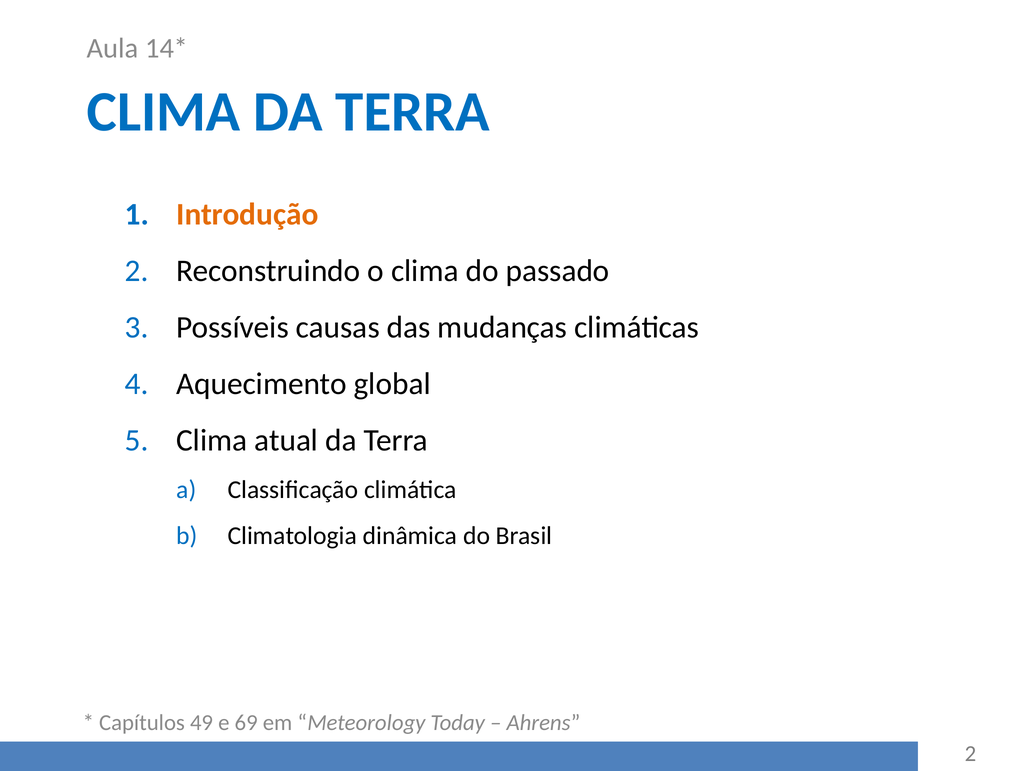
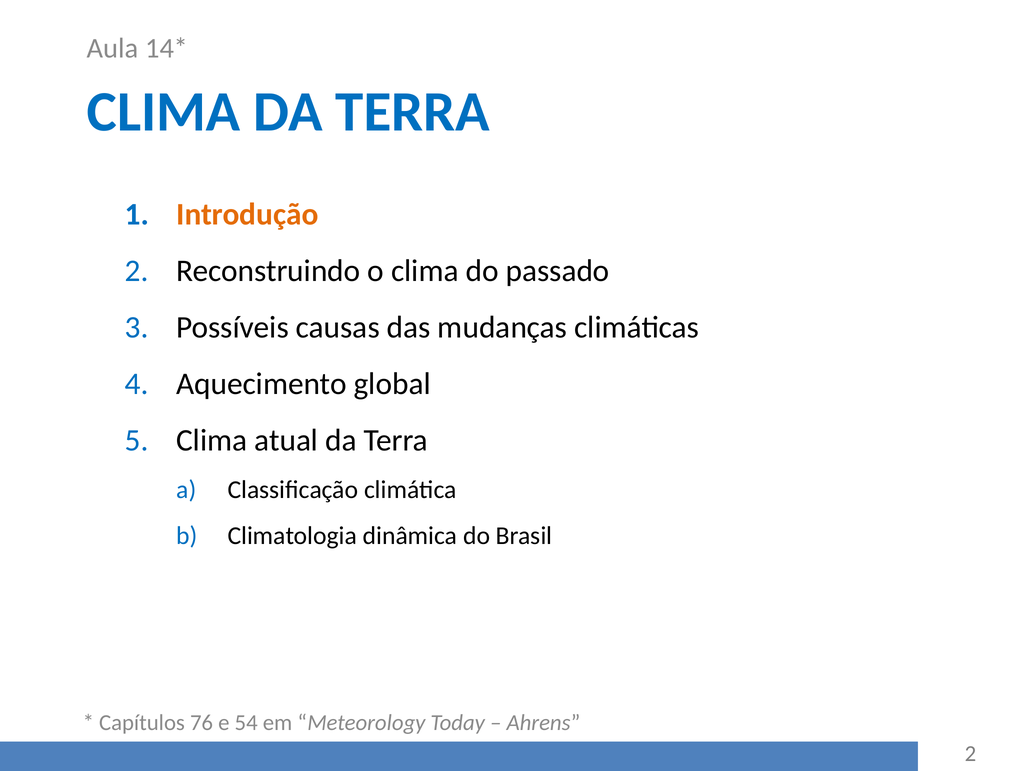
49: 49 -> 76 (202, 722)
69: 69 -> 54 (246, 722)
